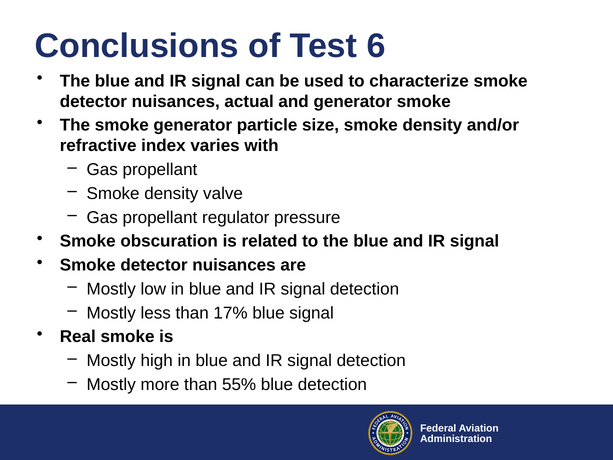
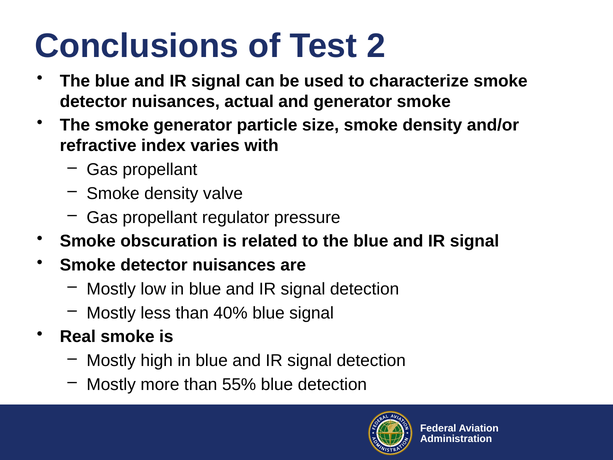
6: 6 -> 2 (376, 46)
17%: 17% -> 40% (231, 313)
